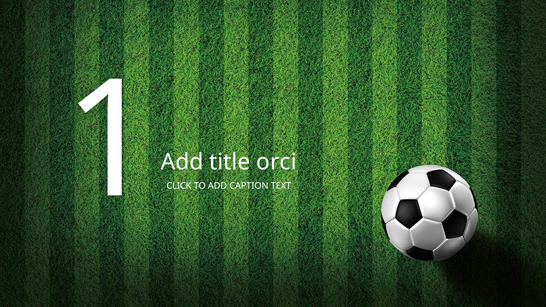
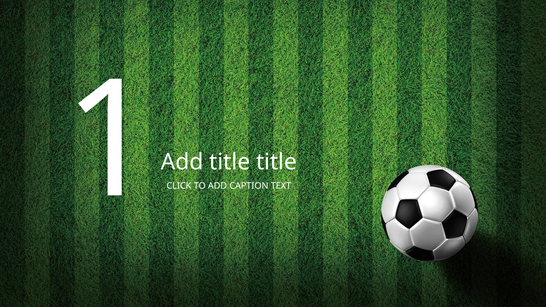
title orci: orci -> title (276, 162)
